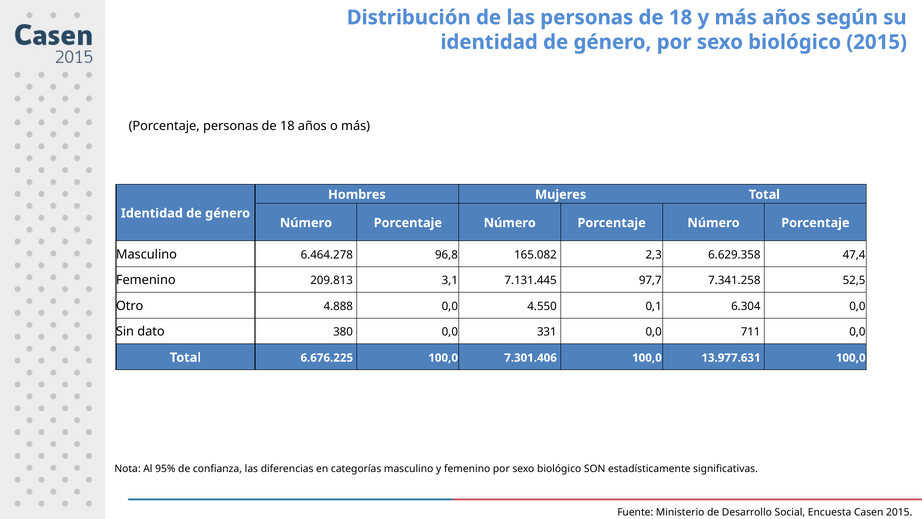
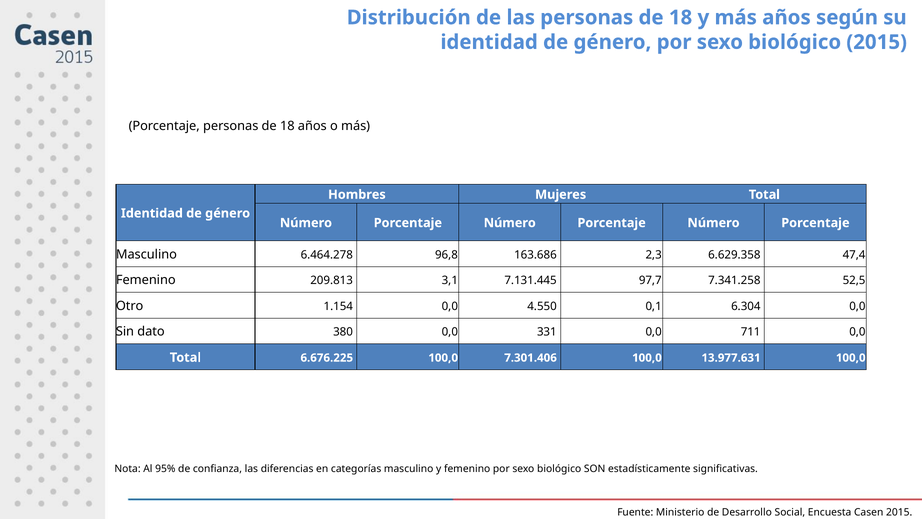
165.082: 165.082 -> 163.686 (535, 255)
4.888: 4.888 -> 1.154 (338, 306)
